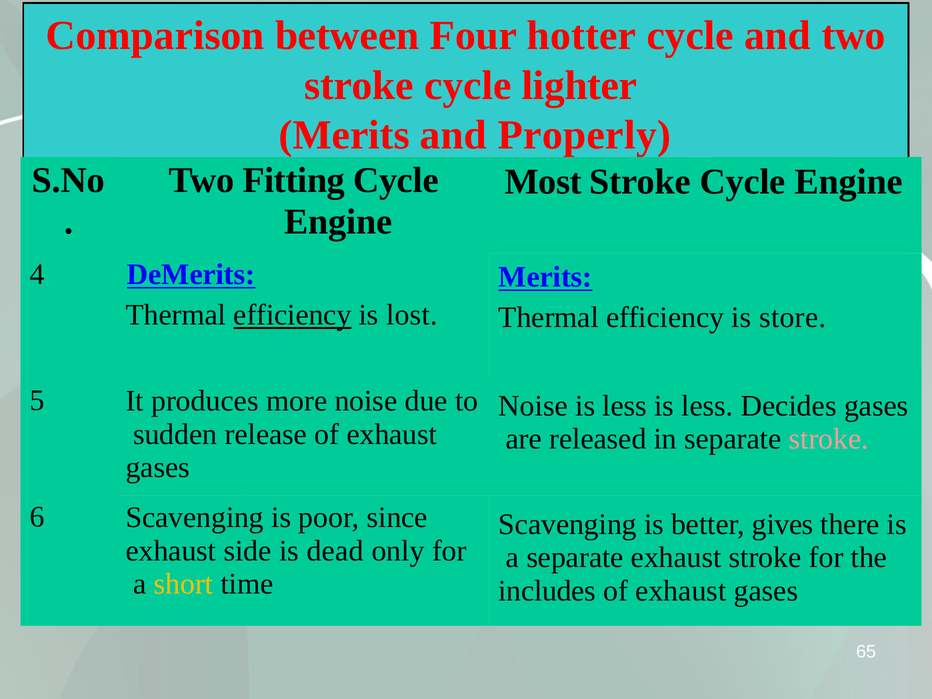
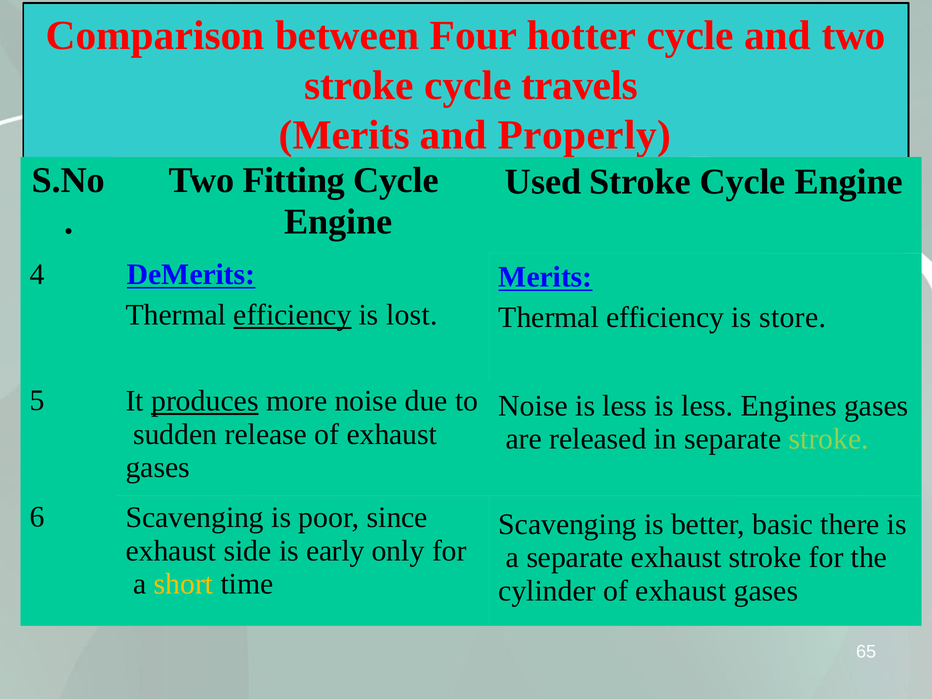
lighter: lighter -> travels (580, 85)
Most: Most -> Used (543, 182)
produces underline: none -> present (205, 401)
Decides: Decides -> Engines (789, 406)
stroke colour: pink -> light green (829, 439)
gives: gives -> basic (783, 524)
dead: dead -> early (335, 551)
includes: includes -> cylinder (547, 591)
